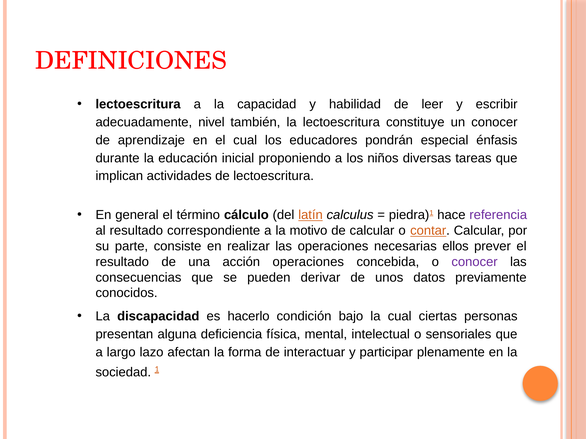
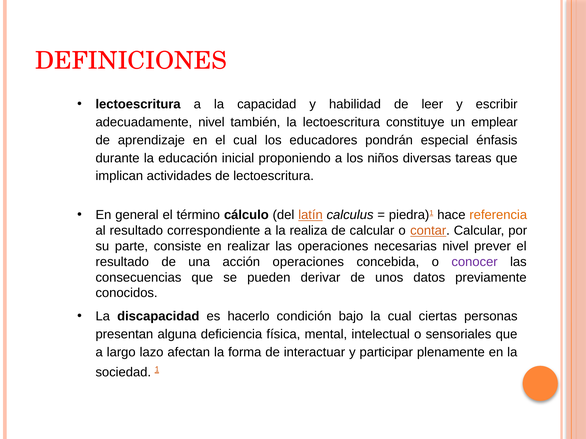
un conocer: conocer -> emplear (494, 122)
referencia colour: purple -> orange (498, 215)
motivo: motivo -> realiza (308, 231)
necesarias ellos: ellos -> nivel (456, 246)
